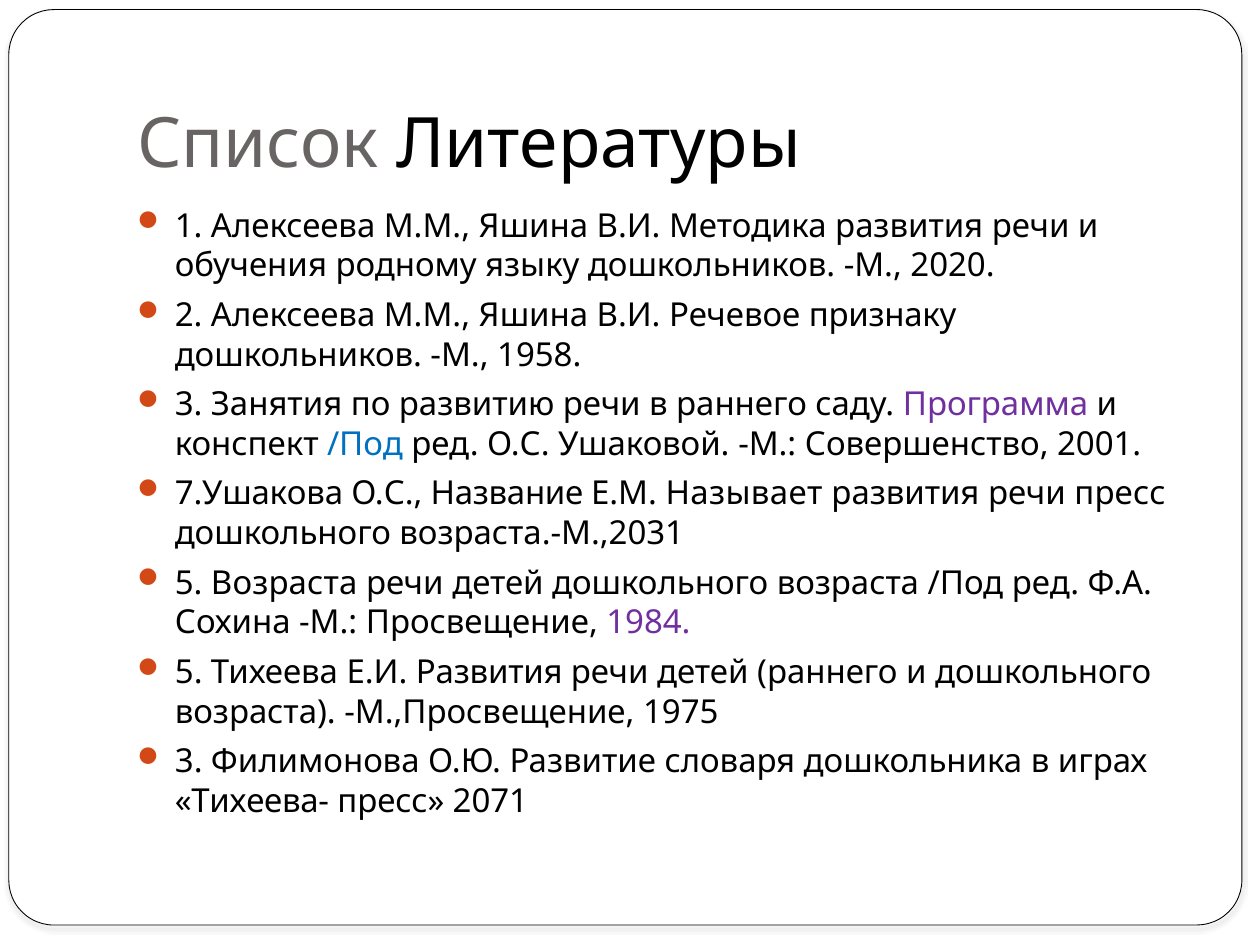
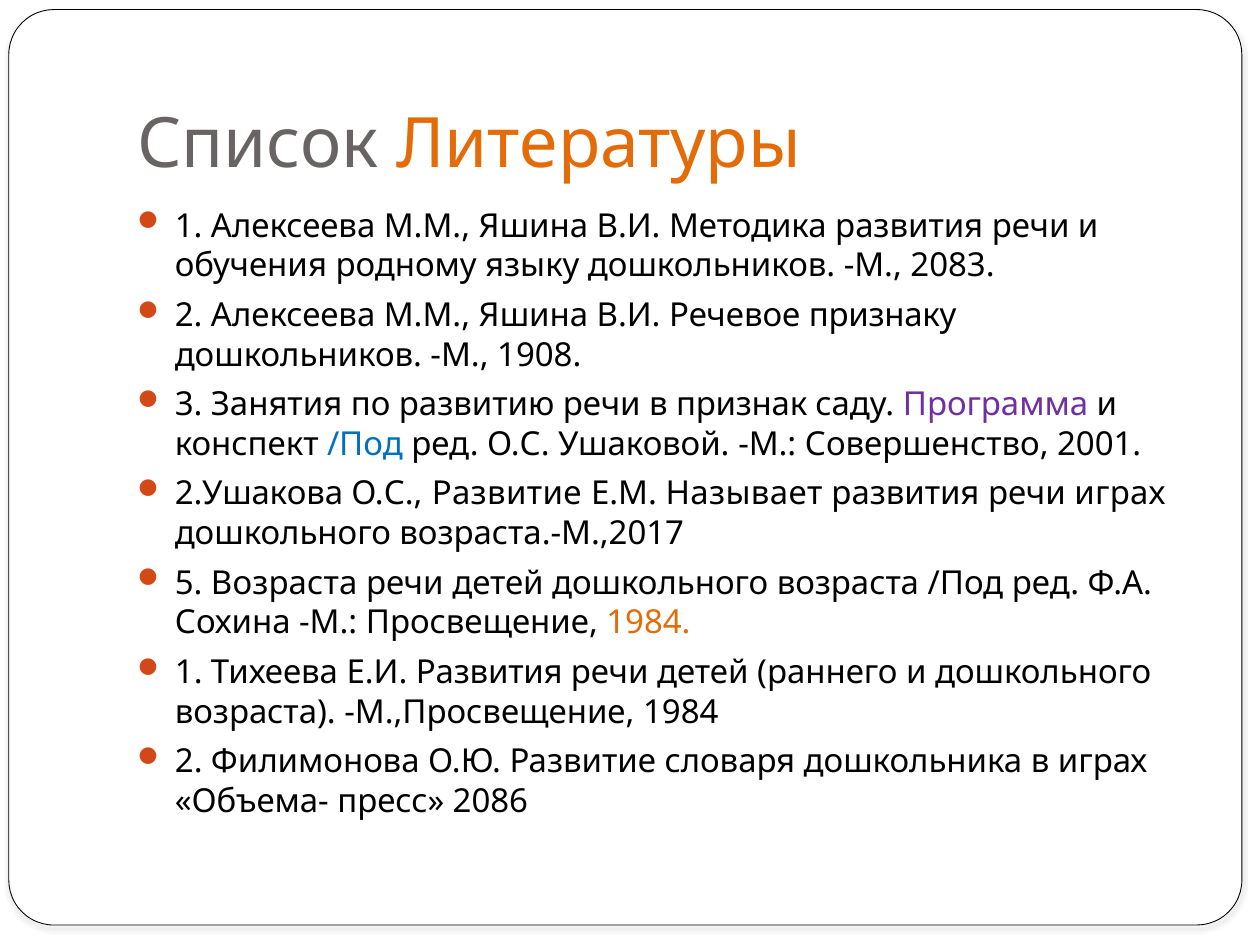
Литературы colour: black -> orange (599, 145)
2020: 2020 -> 2083 (953, 266)
1958: 1958 -> 1908 (539, 355)
в раннего: раннего -> признак (742, 405)
7.Ушакова: 7.Ушакова -> 2.Ушакова (259, 494)
О.С Название: Название -> Развитие (507, 494)
речи пресс: пресс -> играх (1120, 494)
возраста.-М.,2031: возраста.-М.,2031 -> возраста.-М.,2017 (542, 534)
1984 colour: purple -> orange (648, 623)
5: 5 -> 1 (189, 673)
М.,Просвещение 1975: 1975 -> 1984 (681, 712)
3: 3 -> 2 (189, 762)
Тихеева-: Тихеева- -> Объема- (252, 802)
2071: 2071 -> 2086 (490, 802)
